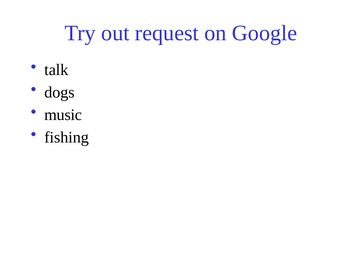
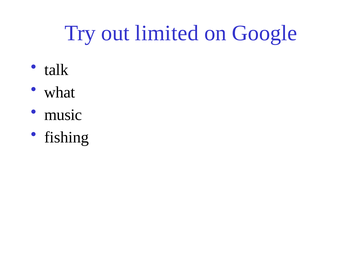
request: request -> limited (167, 33)
dogs: dogs -> what (60, 92)
